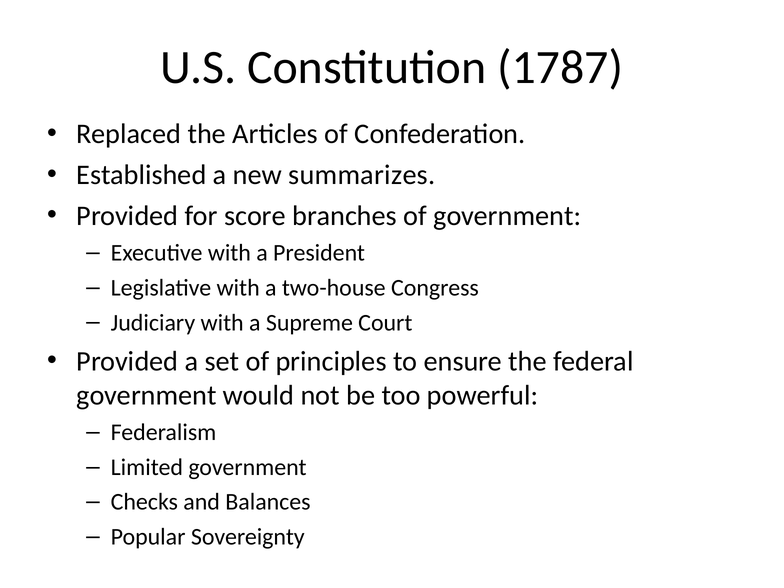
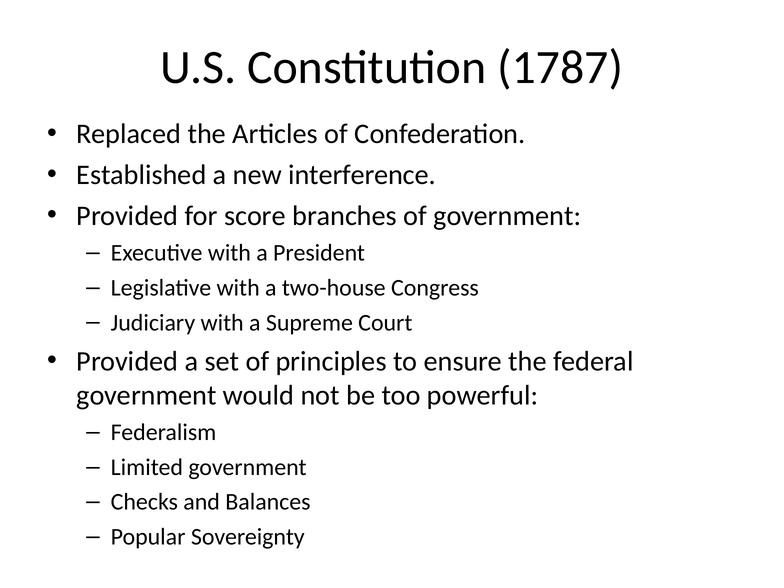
summarizes: summarizes -> interference (362, 175)
